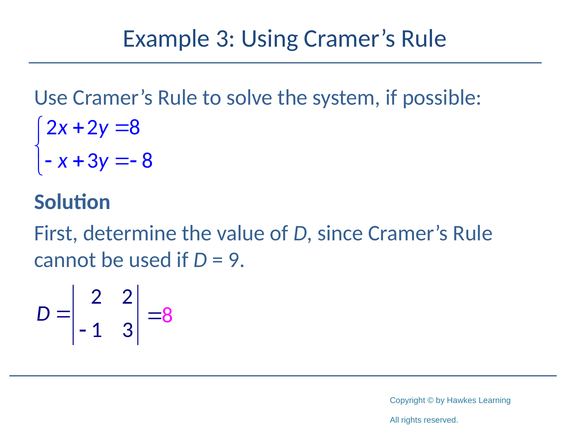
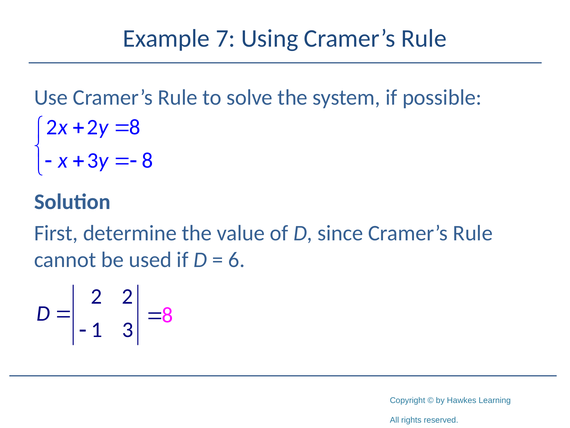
Example 3: 3 -> 7 (225, 38)
9: 9 -> 6 (237, 259)
